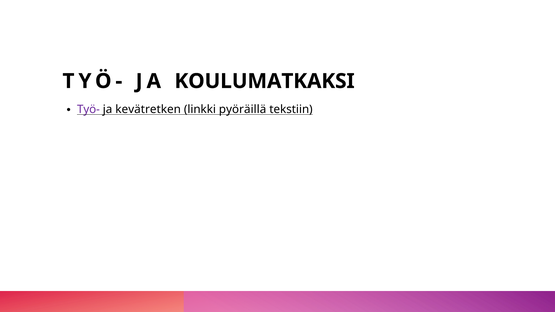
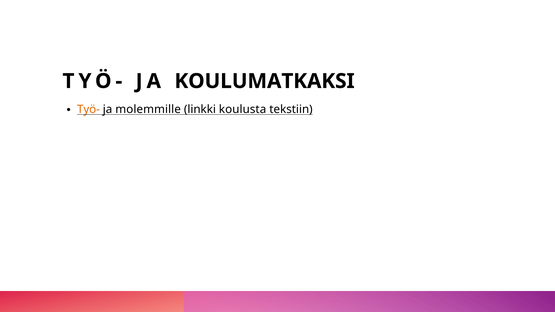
Työ- colour: purple -> orange (88, 109)
kevätretken: kevätretken -> molemmille (148, 109)
pyöräillä: pyöräillä -> koulusta (243, 109)
